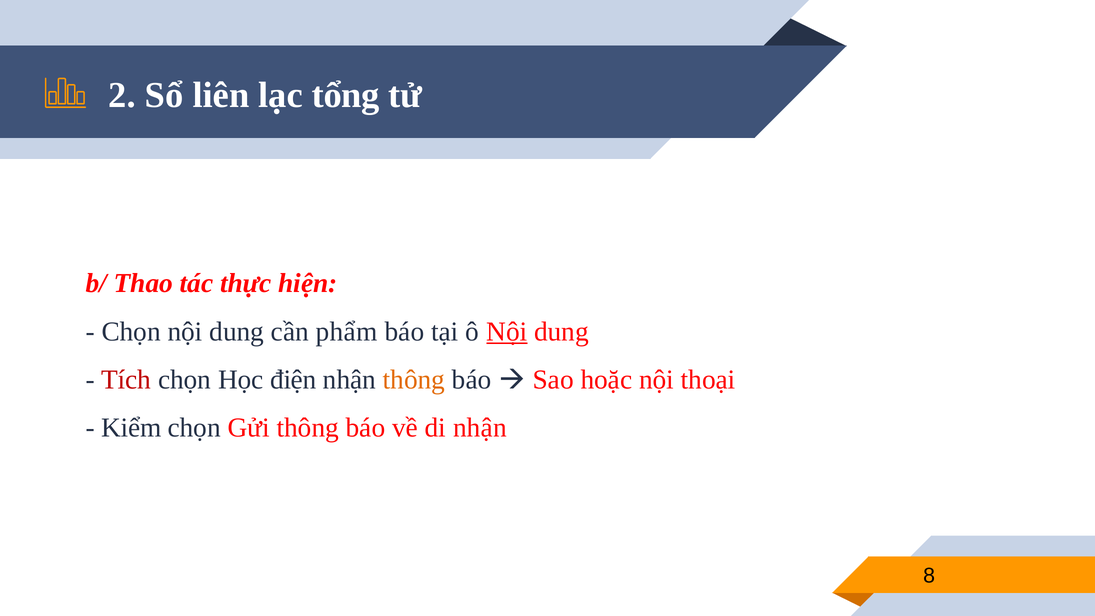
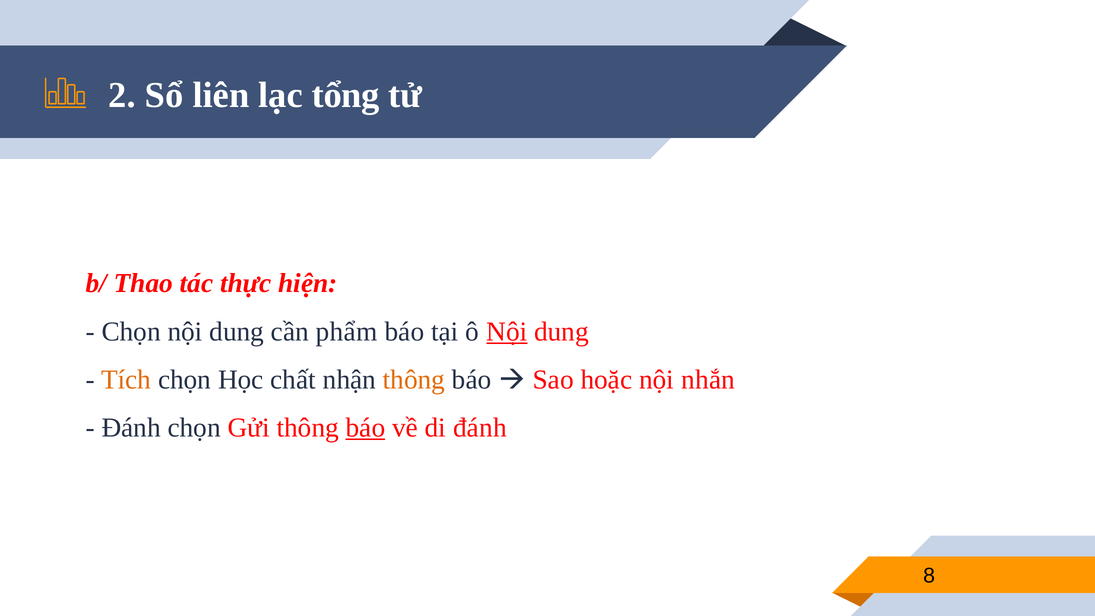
Tích colour: red -> orange (126, 380)
điện: điện -> chất (293, 380)
thoại: thoại -> nhắn (708, 380)
Kiểm: Kiểm -> Đánh (131, 428)
báo underline: none -> present (365, 428)
di nhận: nhận -> đánh (480, 428)
